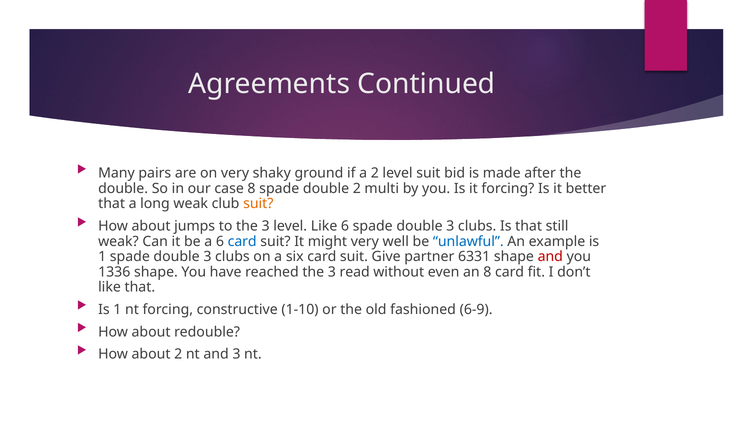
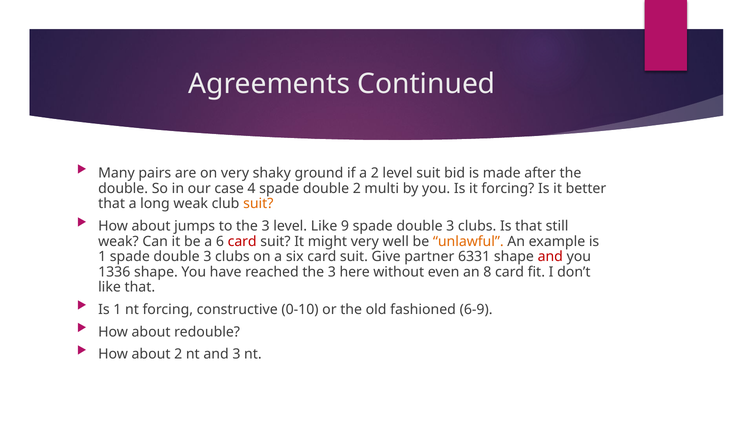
case 8: 8 -> 4 (252, 188)
Like 6: 6 -> 9 (345, 226)
card colour: blue -> red (242, 241)
unlawful colour: blue -> orange (468, 241)
read: read -> here (355, 272)
1-10: 1-10 -> 0-10 (300, 309)
